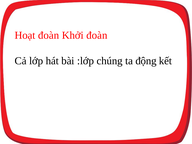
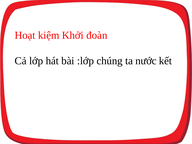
Hoạt đoàn: đoàn -> kiệm (49, 35)
động: động -> nước (146, 61)
